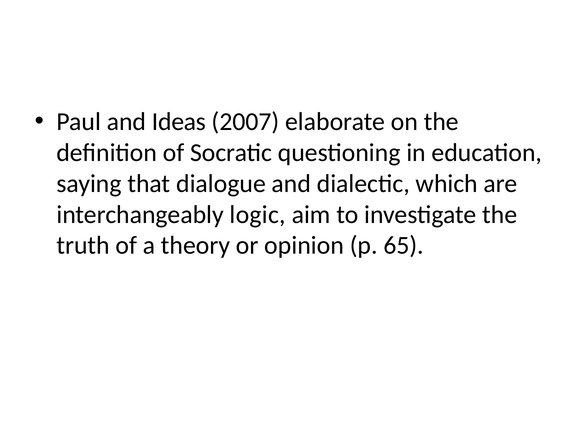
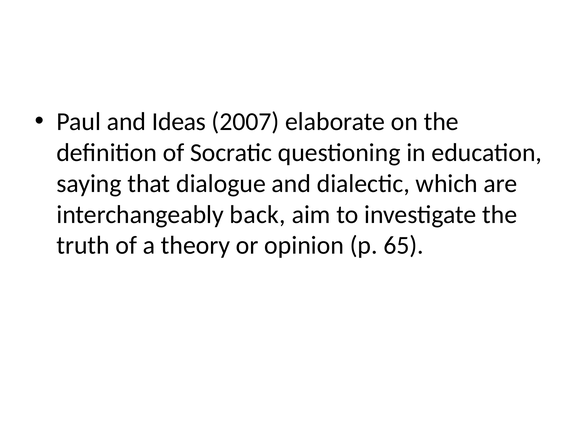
logic: logic -> back (258, 214)
